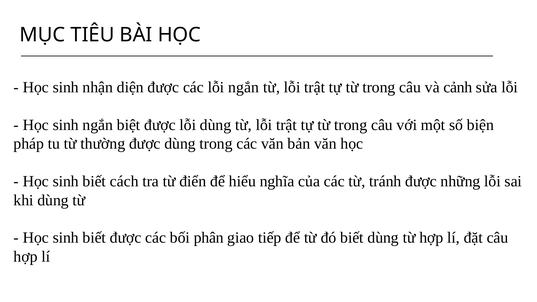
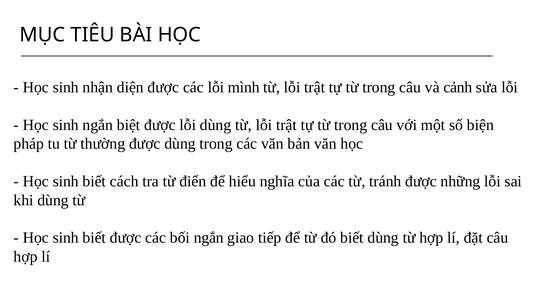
lỗi ngắn: ngắn -> mình (244, 87)
bối phân: phân -> ngắn (209, 238)
